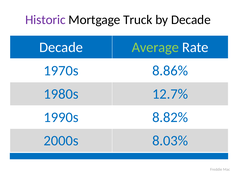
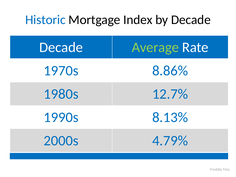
Historic colour: purple -> blue (45, 20)
Truck: Truck -> Index (138, 20)
8.82%: 8.82% -> 8.13% (170, 117)
8.03%: 8.03% -> 4.79% (170, 141)
